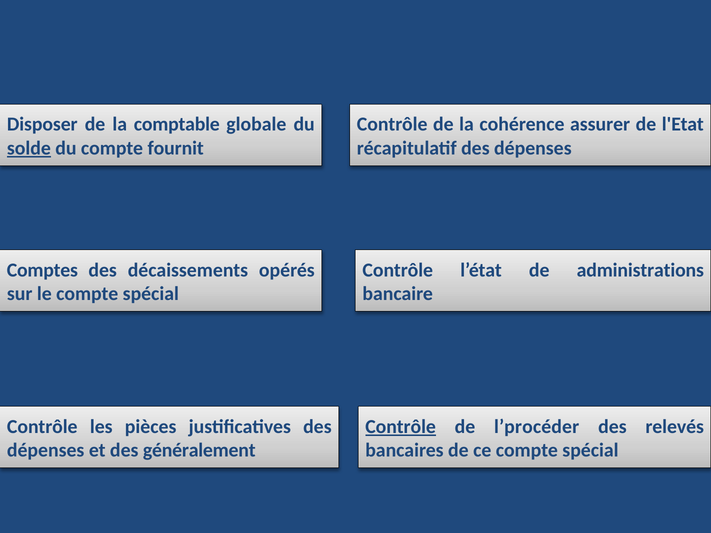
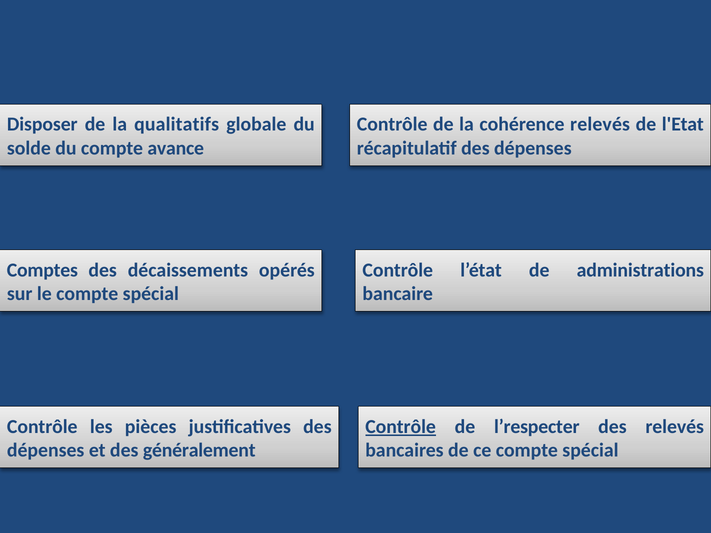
comptable: comptable -> qualitatifs (177, 125)
cohérence assurer: assurer -> relevés (600, 125)
solde underline: present -> none (29, 148)
fournit: fournit -> avance (176, 148)
l’procéder: l’procéder -> l’respecter (537, 427)
